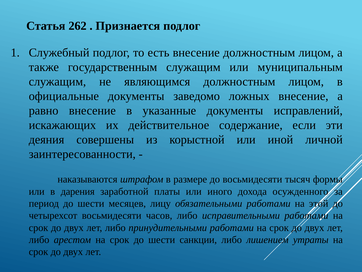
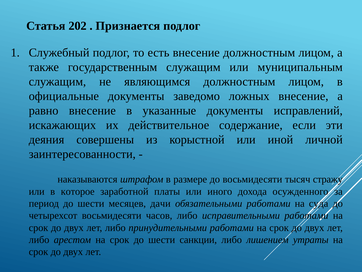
262: 262 -> 202 (78, 26)
формы: формы -> стражу (328, 179)
дарения: дарения -> которое (78, 191)
лицу: лицу -> дачи (160, 203)
этой: этой -> суда (319, 203)
